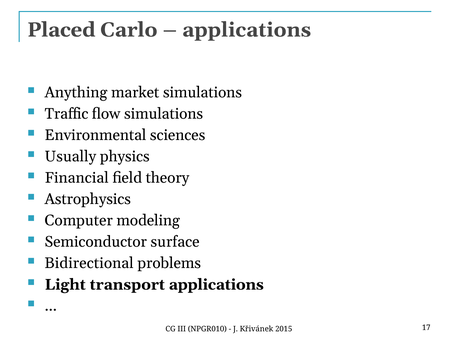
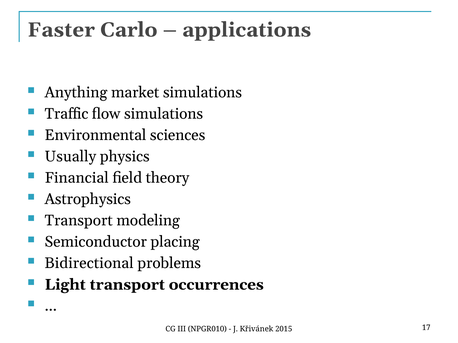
Placed: Placed -> Faster (61, 30)
Computer: Computer -> Transport (79, 221)
surface: surface -> placing (175, 242)
transport applications: applications -> occurrences (216, 285)
